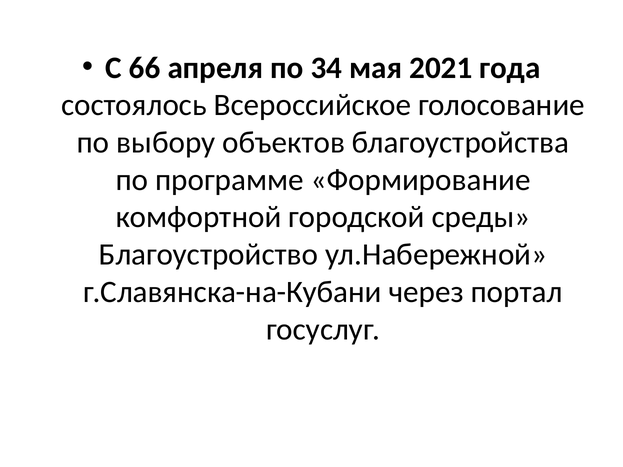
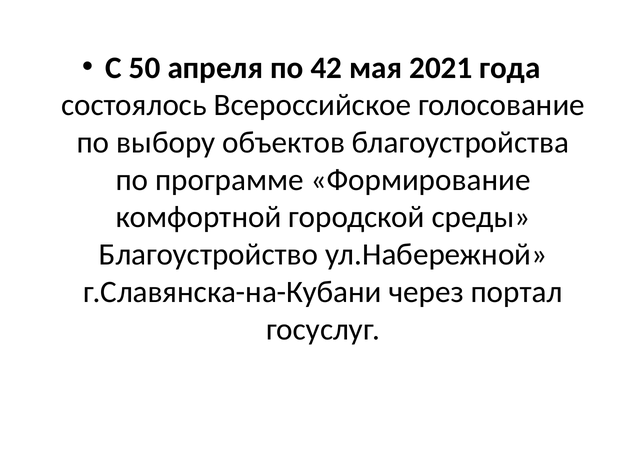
66: 66 -> 50 (145, 68)
34: 34 -> 42 (326, 68)
